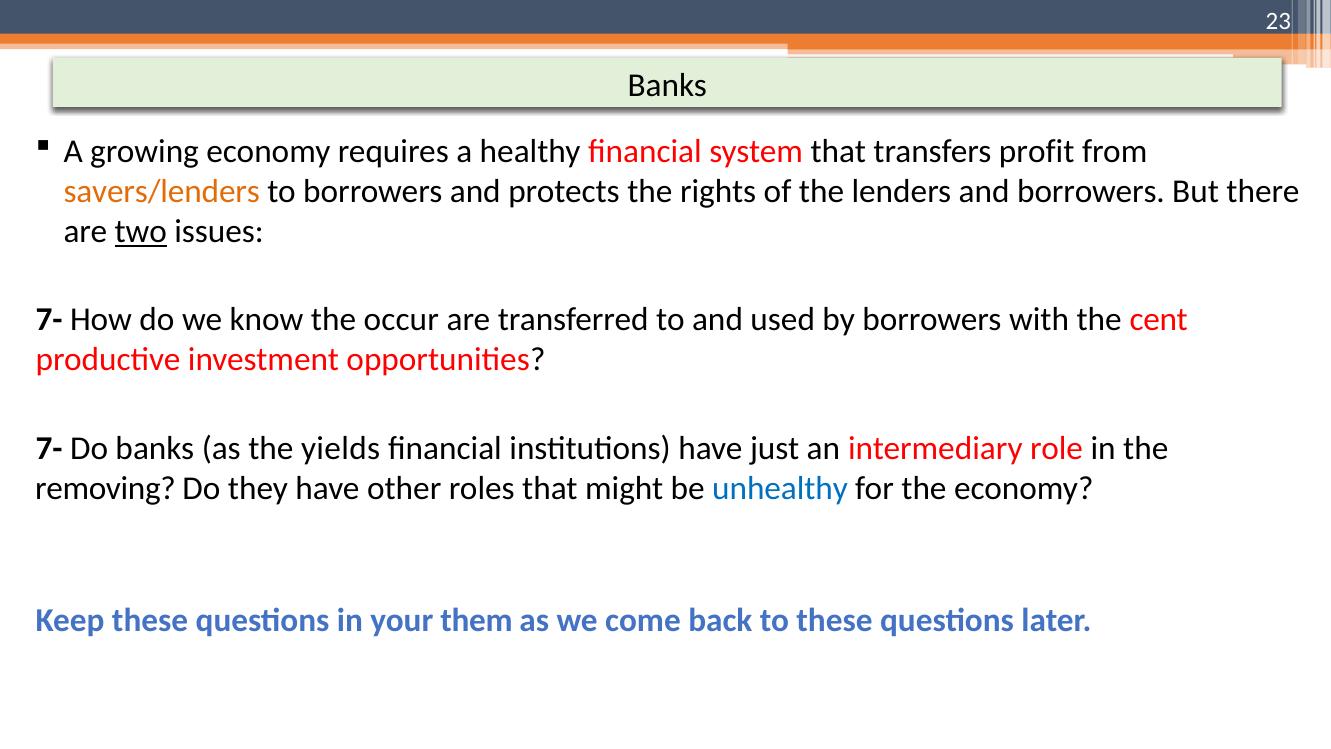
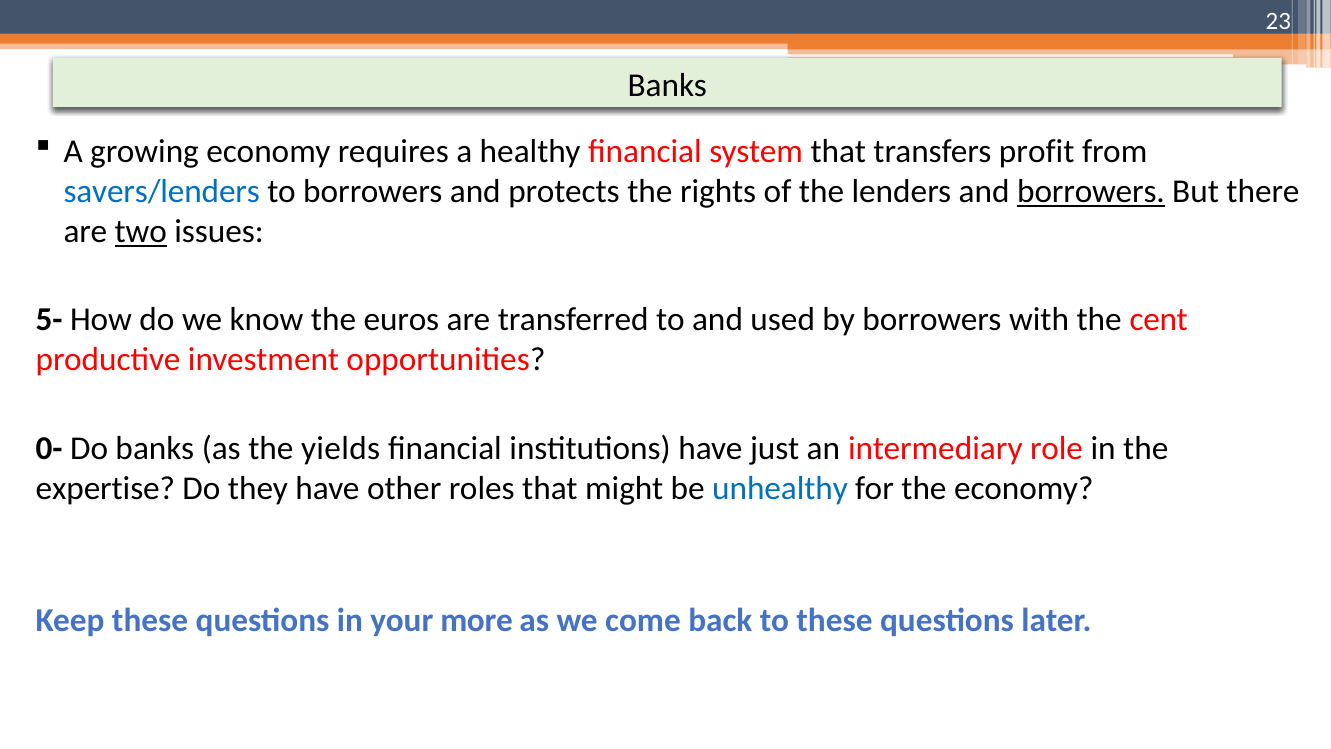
savers/lenders colour: orange -> blue (162, 192)
borrowers underline: none -> present (1091, 192)
7-: 7- -> 5- (49, 320)
occur: occur -> euros (401, 320)
7-: 7- -> 0- (49, 448)
removing: removing -> expertise (105, 488)
them: them -> more (477, 620)
